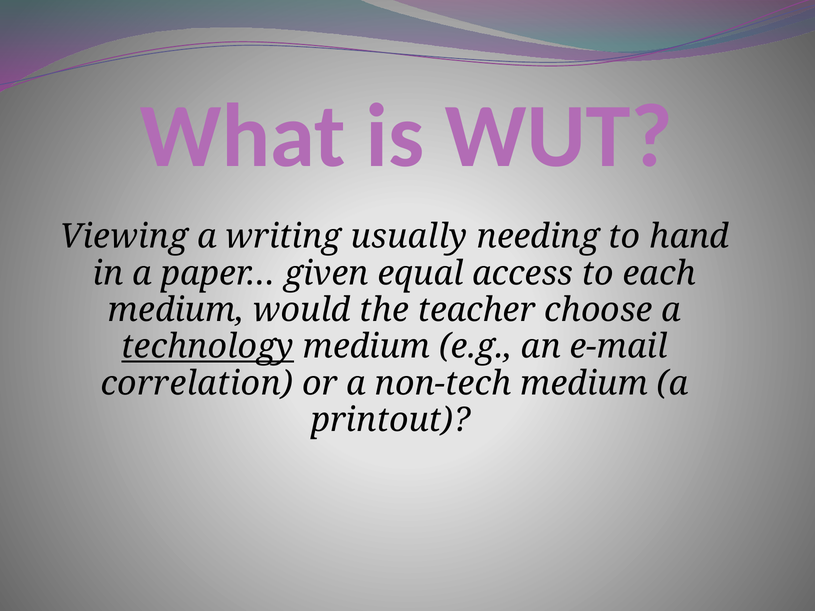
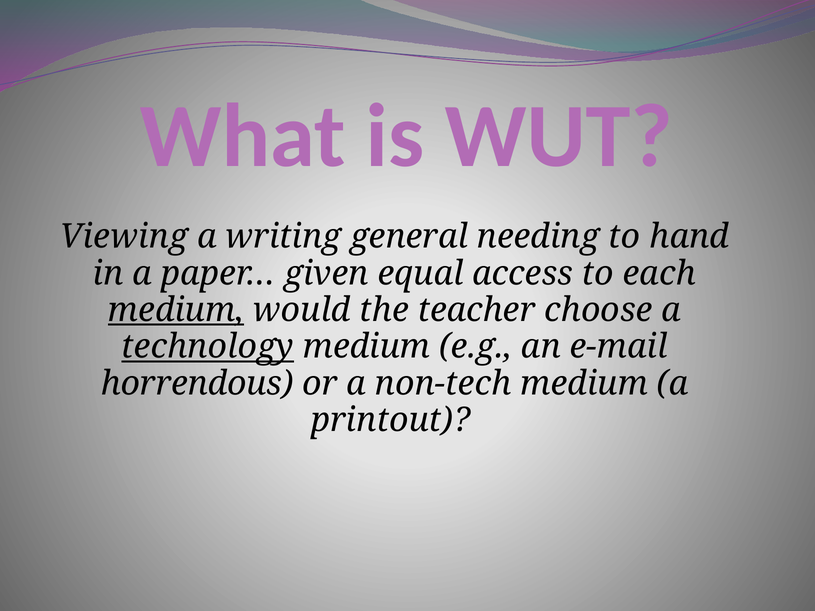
usually: usually -> general (409, 237)
medium underline: none -> present (176, 310)
correlation: correlation -> horrendous (197, 384)
